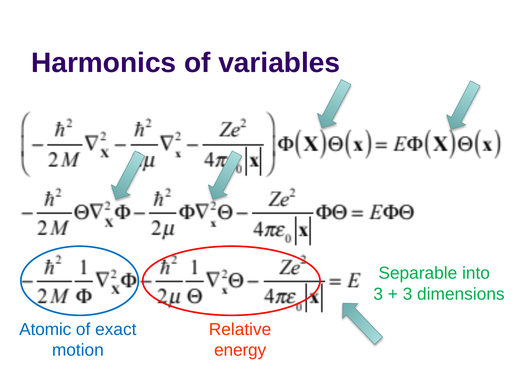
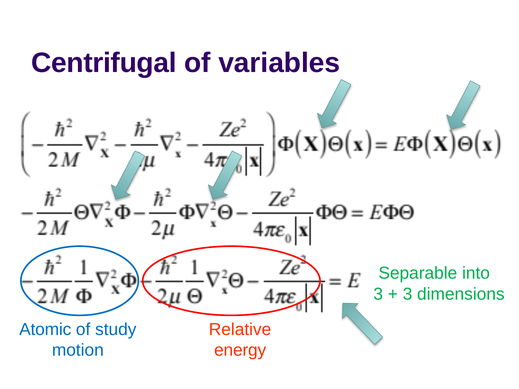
Harmonics: Harmonics -> Centrifugal (104, 63)
exact: exact -> study (116, 330)
